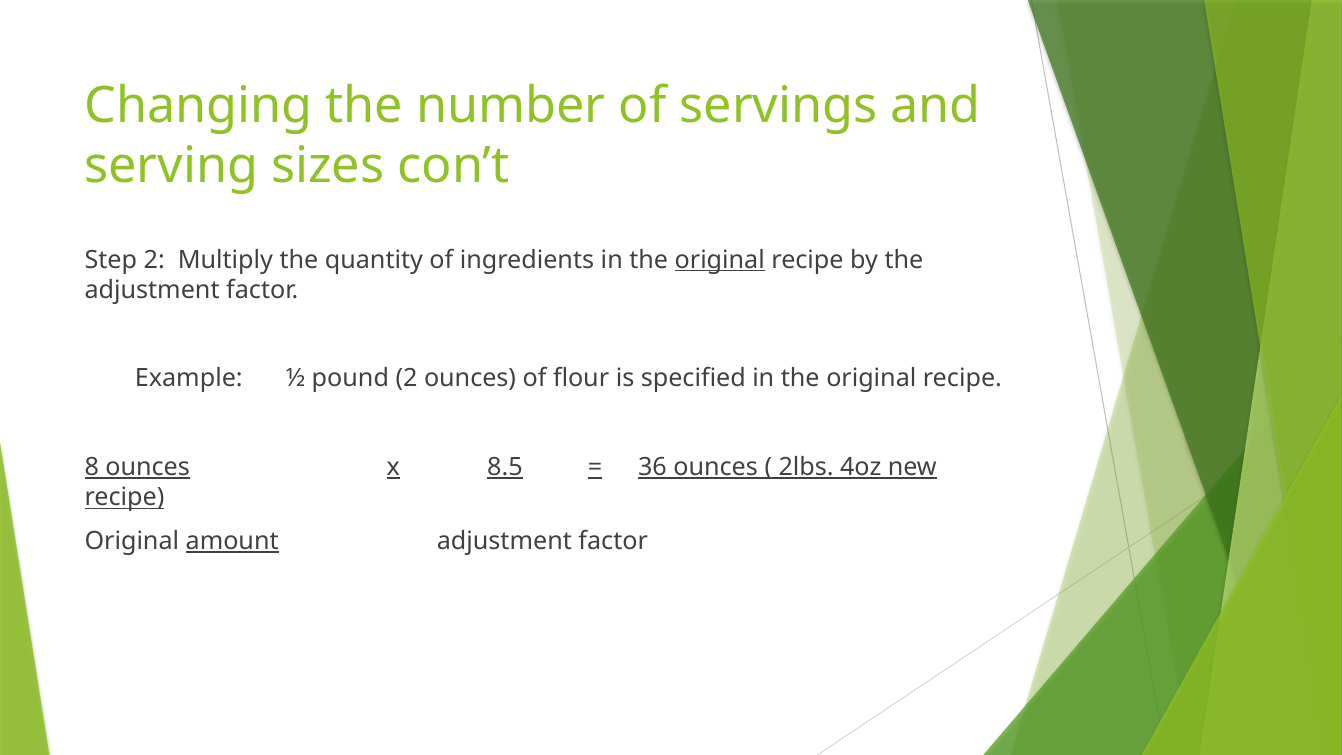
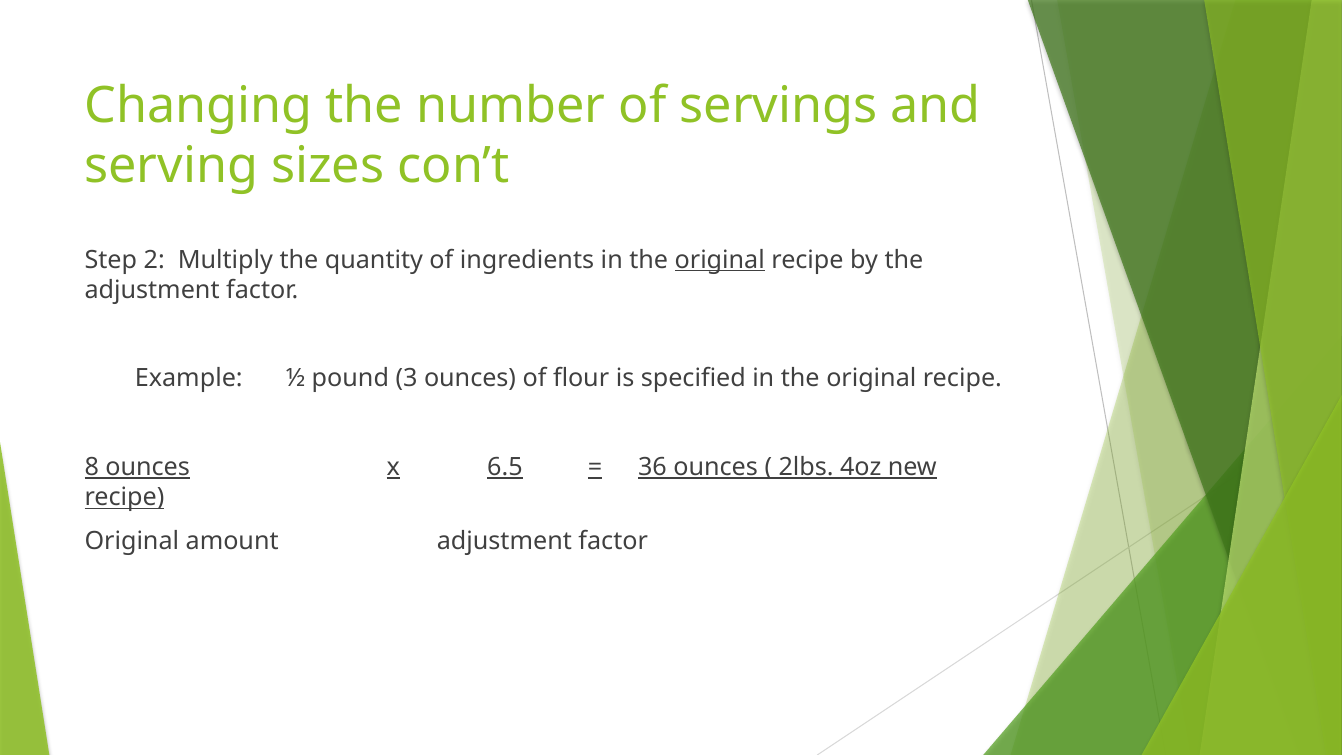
pound 2: 2 -> 3 (407, 378)
8.5: 8.5 -> 6.5 (505, 467)
amount underline: present -> none (232, 541)
